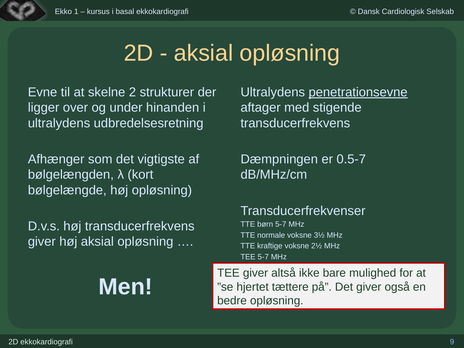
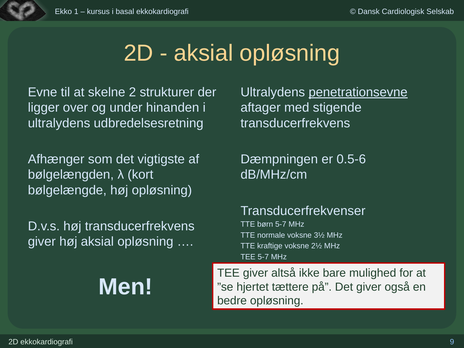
0.5-7: 0.5-7 -> 0.5-6 (351, 159)
